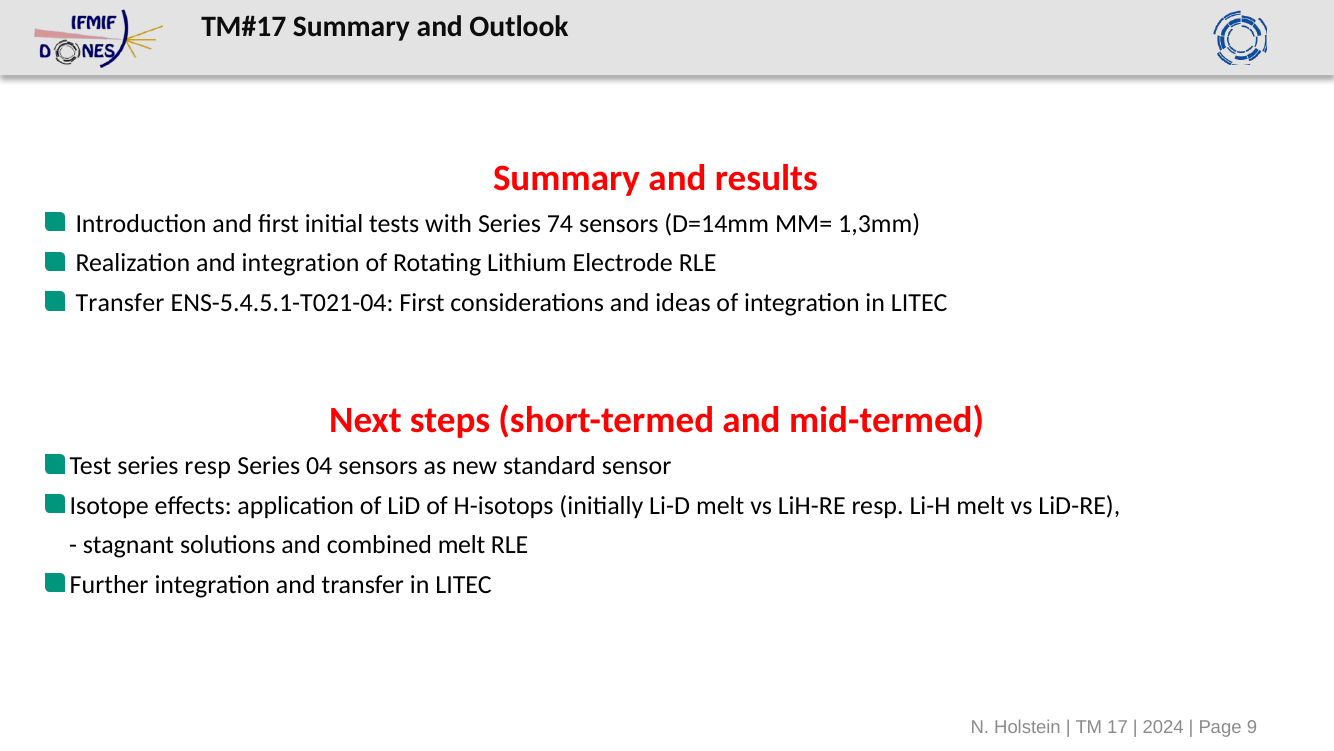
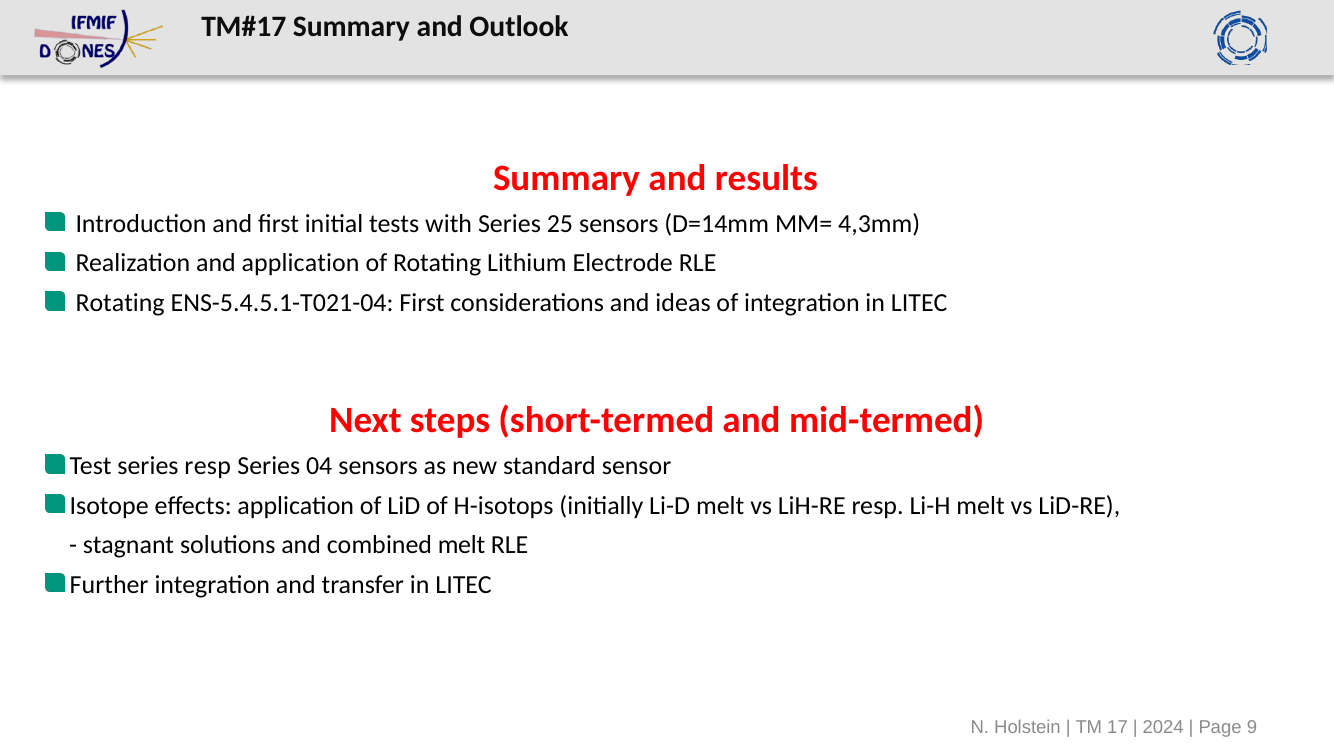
74: 74 -> 25 (560, 224)
1,3mm: 1,3mm -> 4,3mm (879, 224)
and integration: integration -> application (301, 263)
Transfer: Transfer -> Rotating (120, 303)
